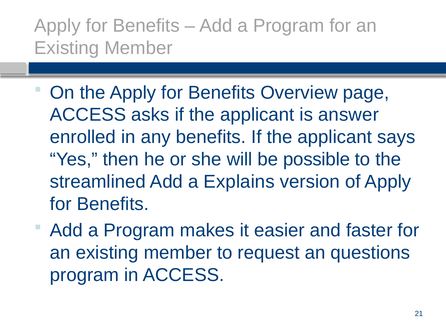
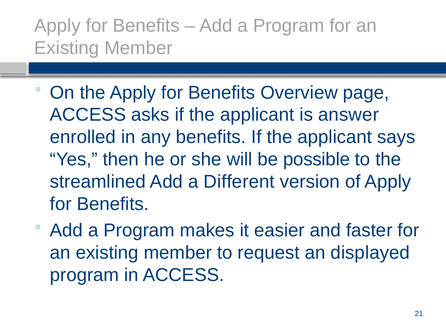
Explains: Explains -> Different (239, 182)
questions: questions -> displayed (370, 253)
